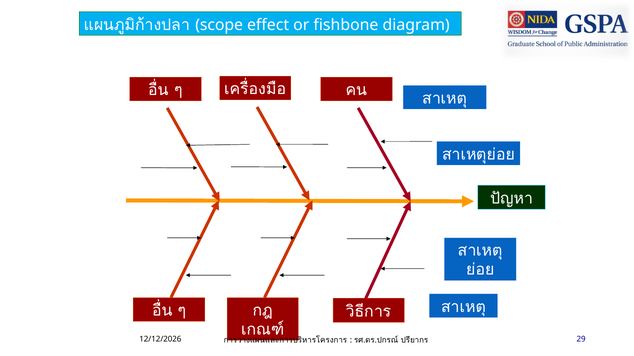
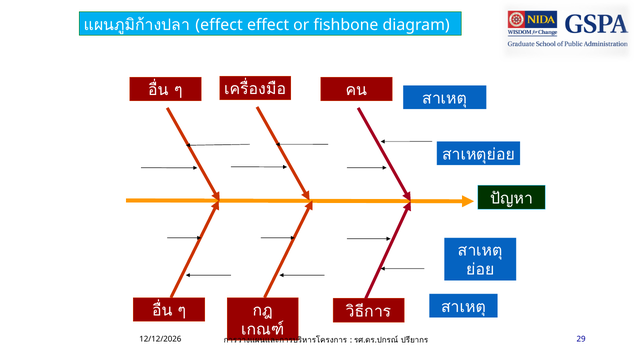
scope: scope -> effect (219, 25)
